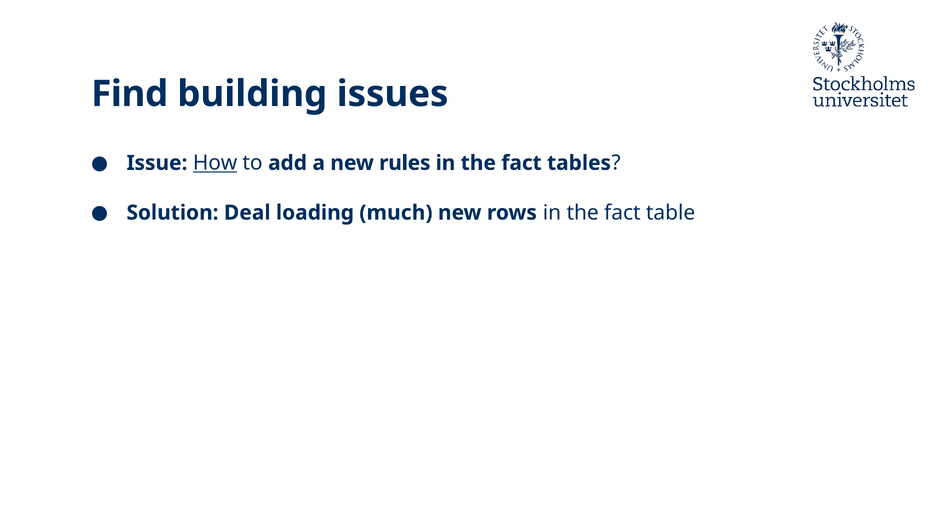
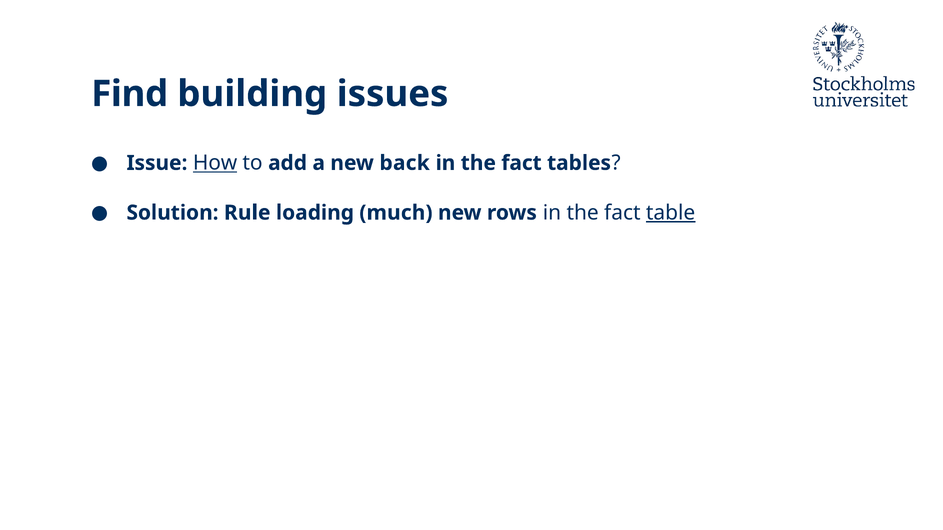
rules: rules -> back (405, 163)
Deal: Deal -> Rule (247, 213)
table underline: none -> present (671, 213)
